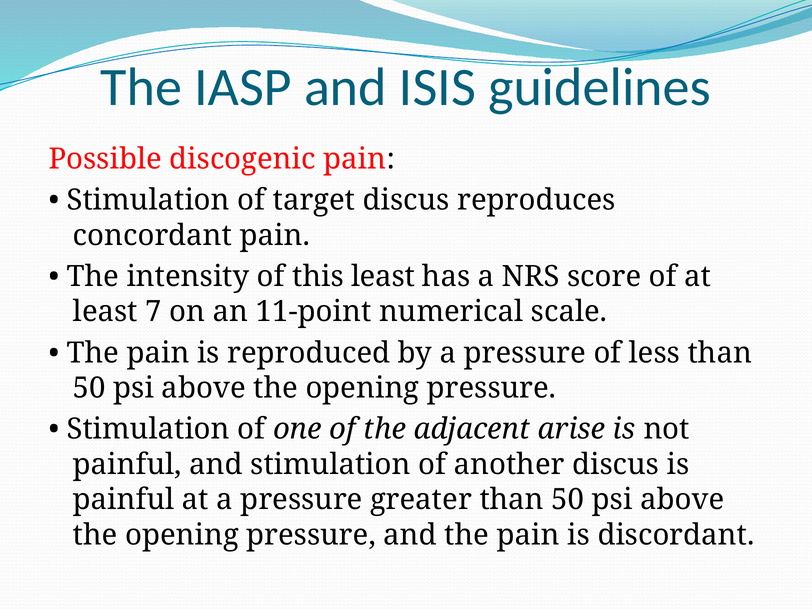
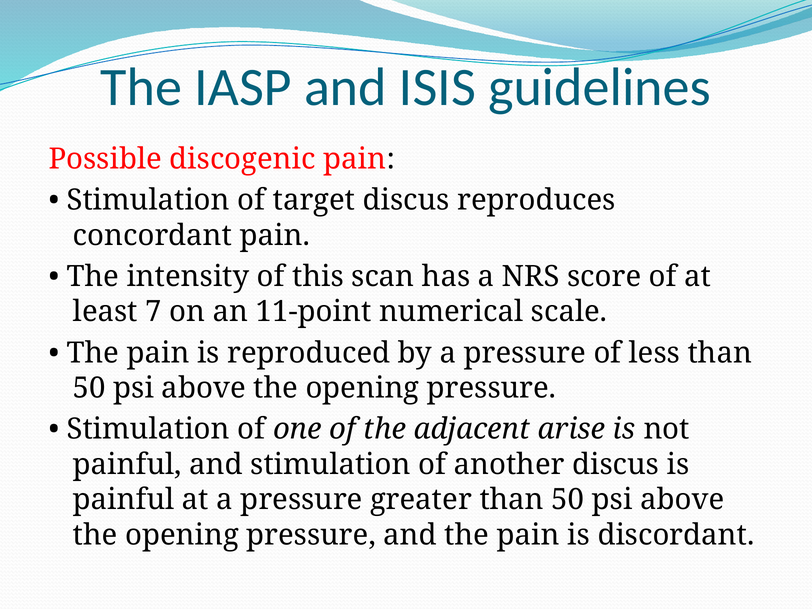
this least: least -> scan (383, 277)
